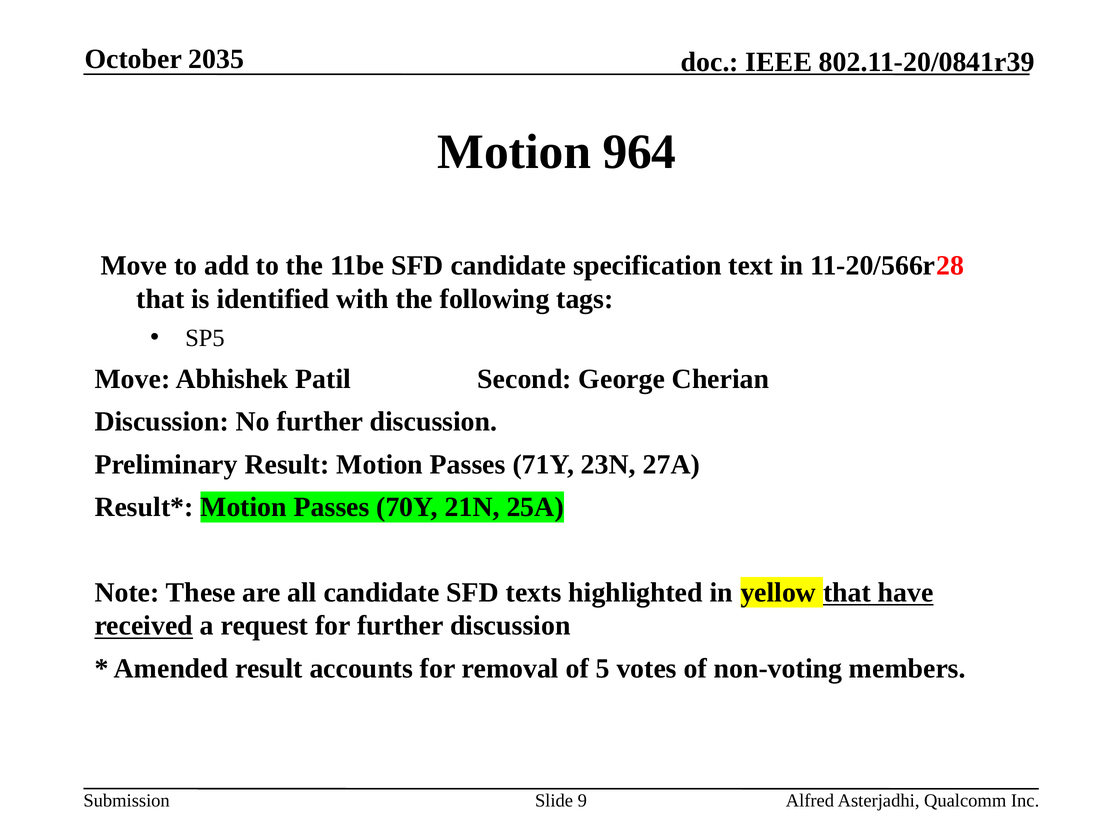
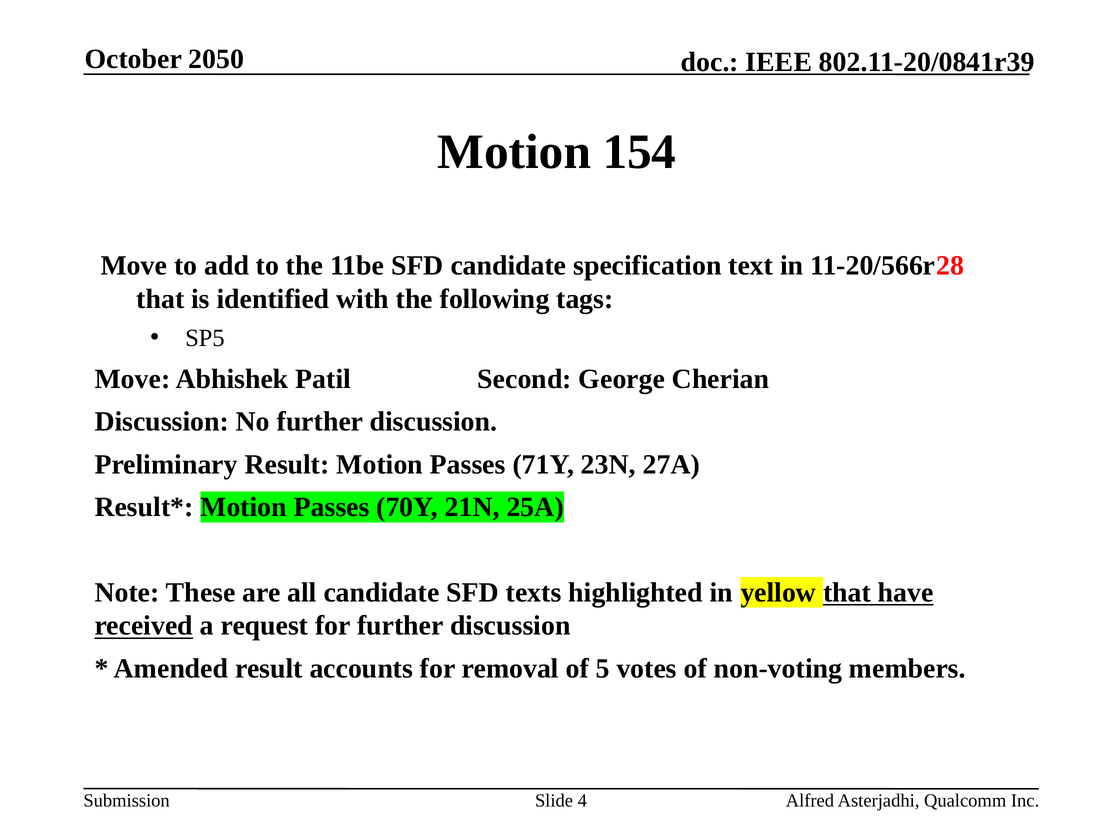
2035: 2035 -> 2050 (216, 59)
964: 964 -> 154 (640, 152)
9: 9 -> 4 (582, 801)
